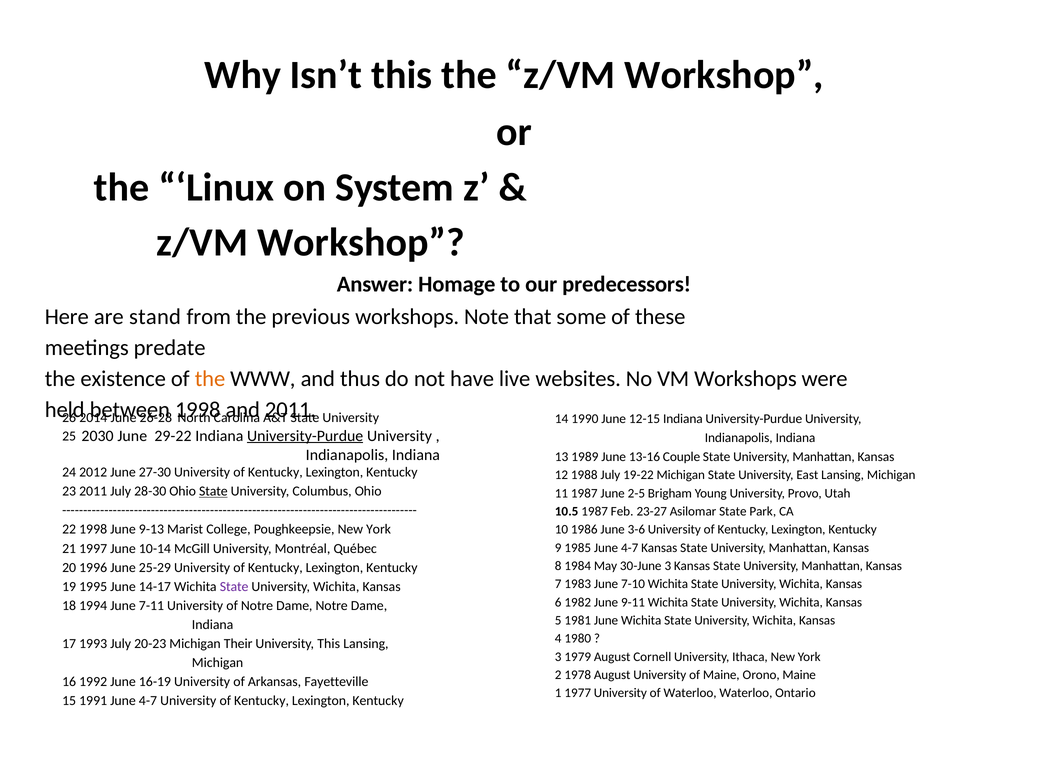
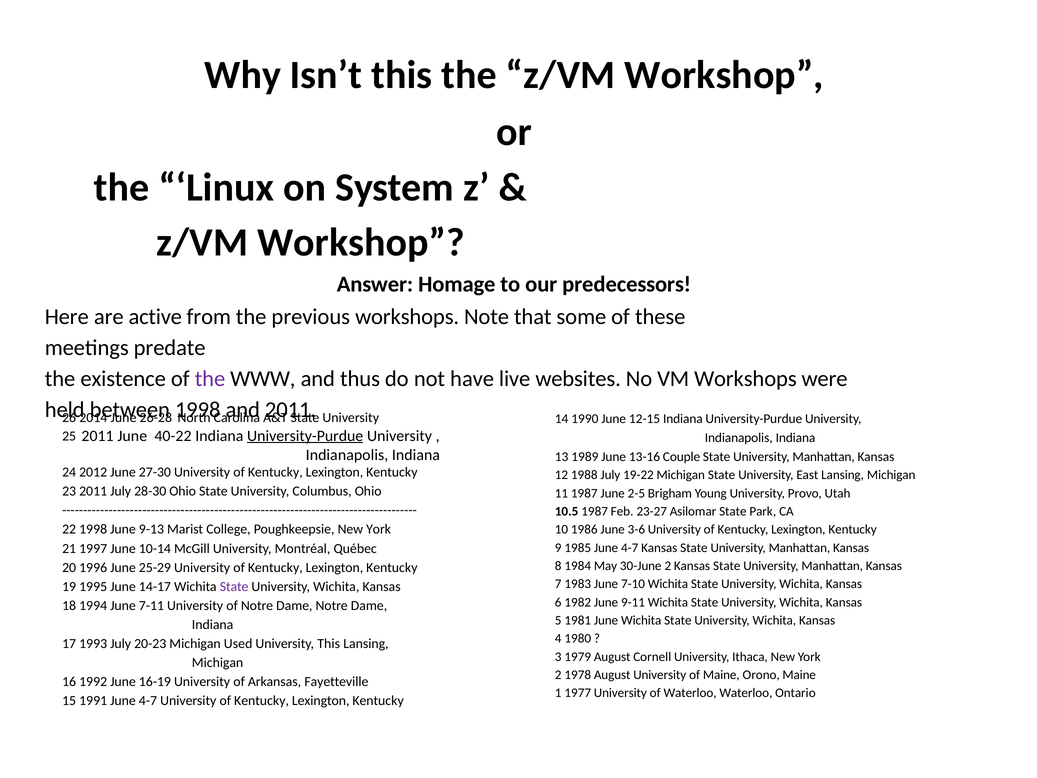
stand: stand -> active (155, 316)
the colour: orange -> purple (210, 379)
25 2030: 2030 -> 2011 (98, 436)
29-22: 29-22 -> 40-22 (173, 436)
State underline: present -> none (213, 491)
30-June 3: 3 -> 2 (668, 566)
Their: Their -> Used (238, 643)
